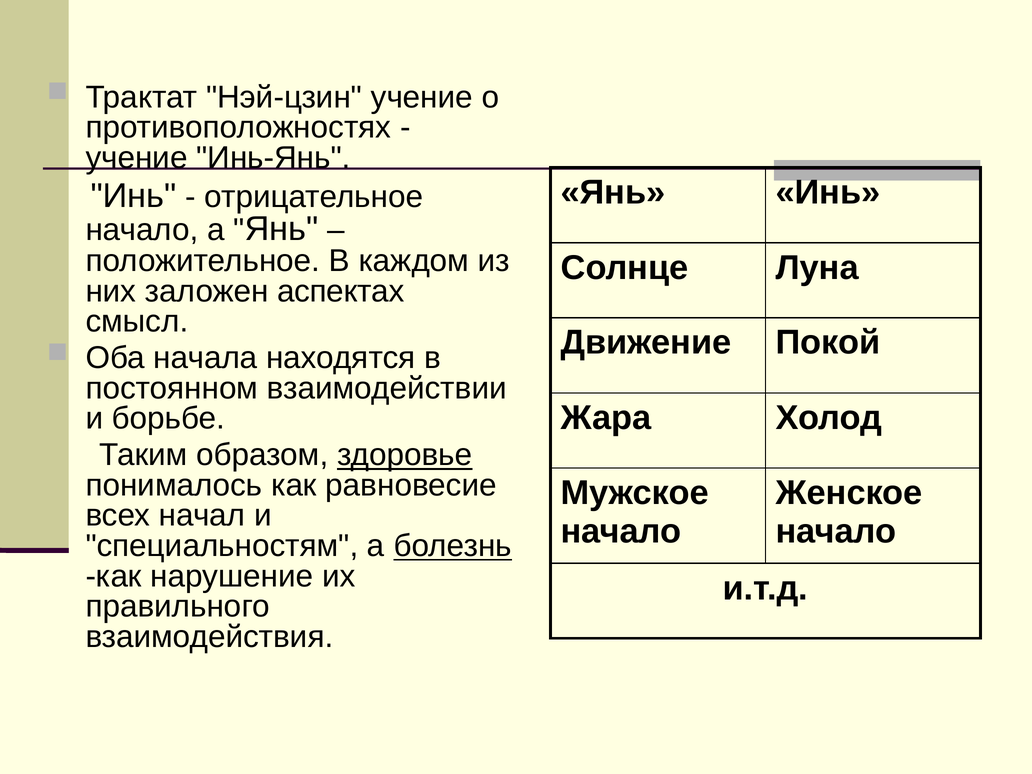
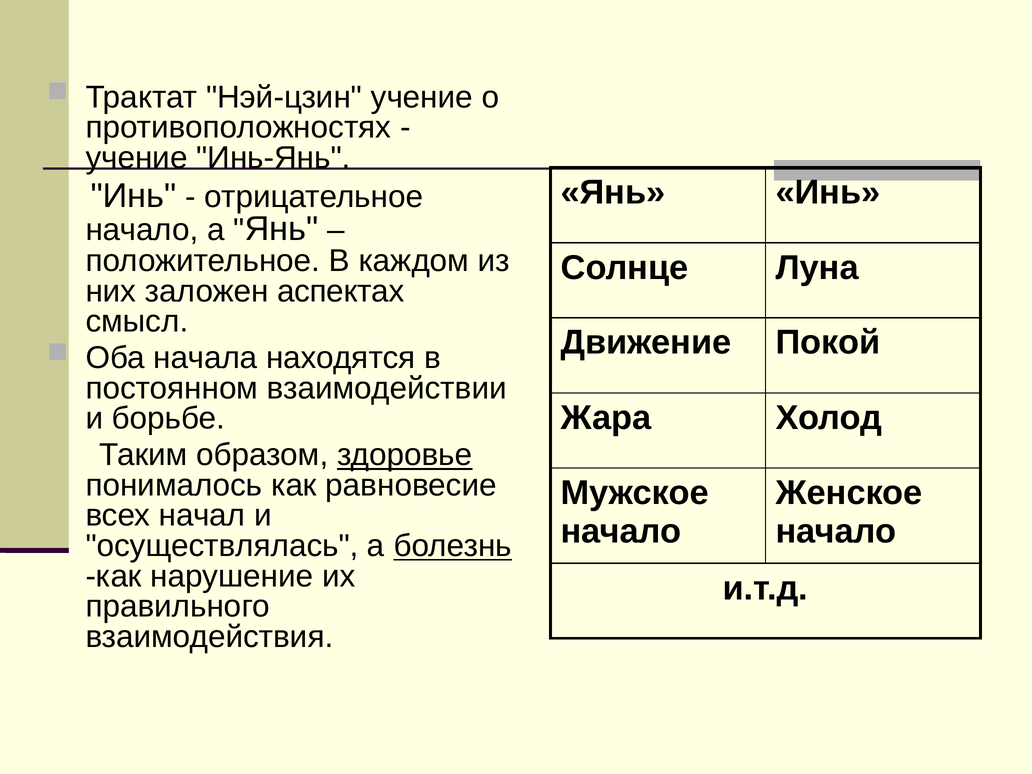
специальностям: специальностям -> осуществлялась (222, 546)
